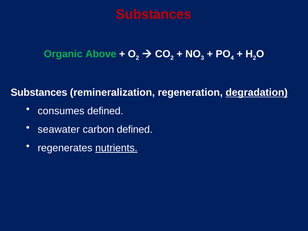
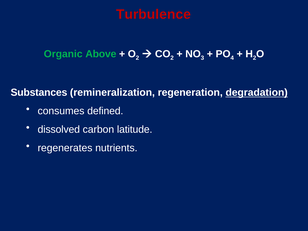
Substances: Substances -> Turbulence (154, 14)
seawater: seawater -> dissolved (59, 130)
carbon defined: defined -> latitude (135, 130)
nutrients underline: present -> none (116, 148)
